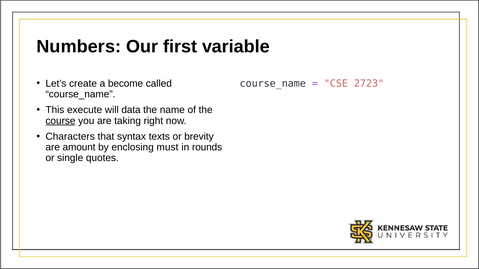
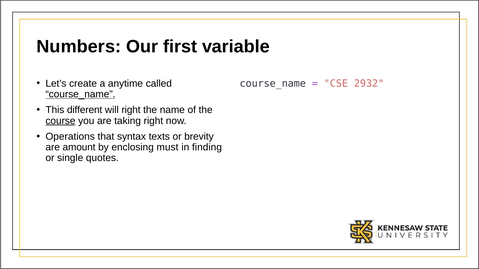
become: become -> anytime (125, 84)
2723: 2723 -> 2932 (369, 84)
course_name underline: none -> present (80, 94)
execute: execute -> different (85, 110)
will data: data -> right (131, 110)
Characters: Characters -> Operations (70, 137)
rounds: rounds -> finding (207, 148)
